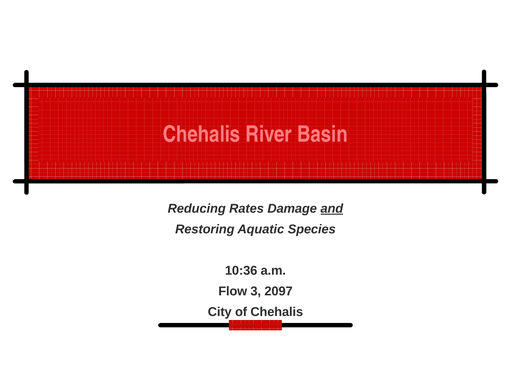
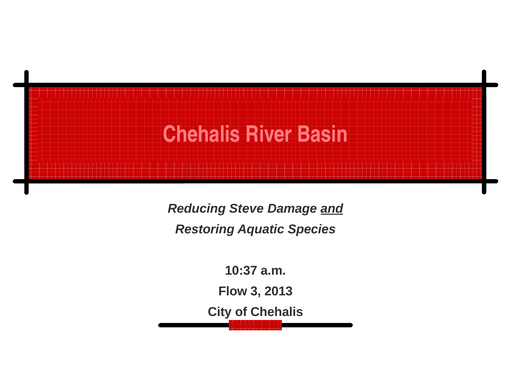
Rates: Rates -> Steve (246, 209)
10:36: 10:36 -> 10:37 (241, 271)
2097: 2097 -> 2013 (279, 291)
